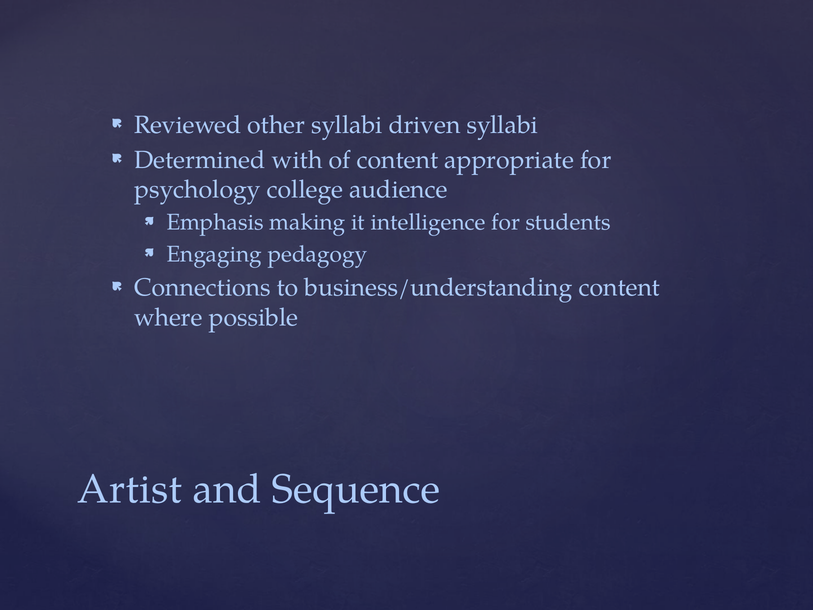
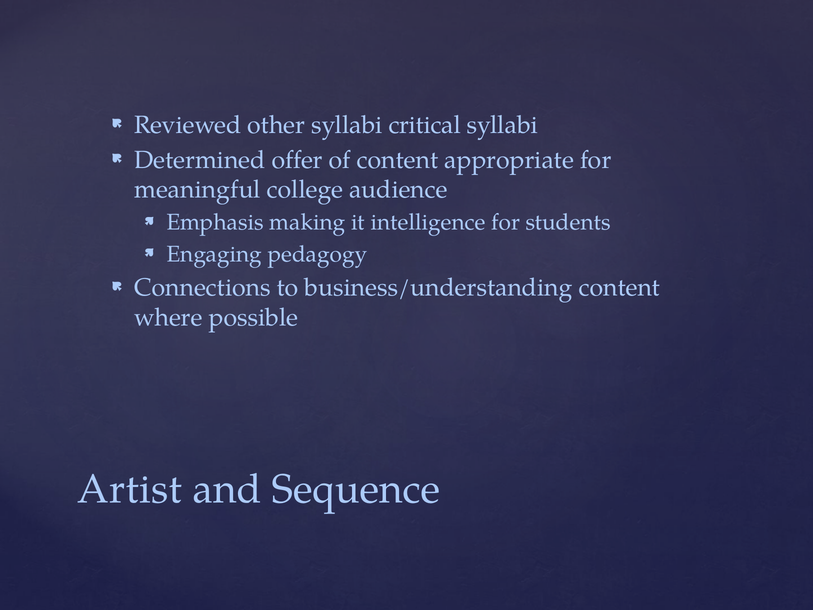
driven: driven -> critical (425, 125)
with: with -> offer (297, 160)
psychology: psychology -> meaningful (197, 190)
